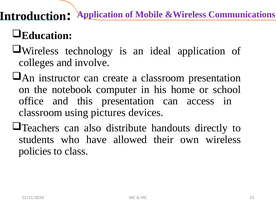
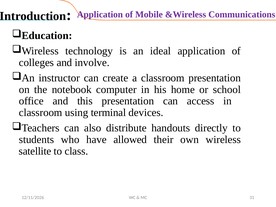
pictures: pictures -> terminal (108, 113)
policies: policies -> satellite (35, 151)
